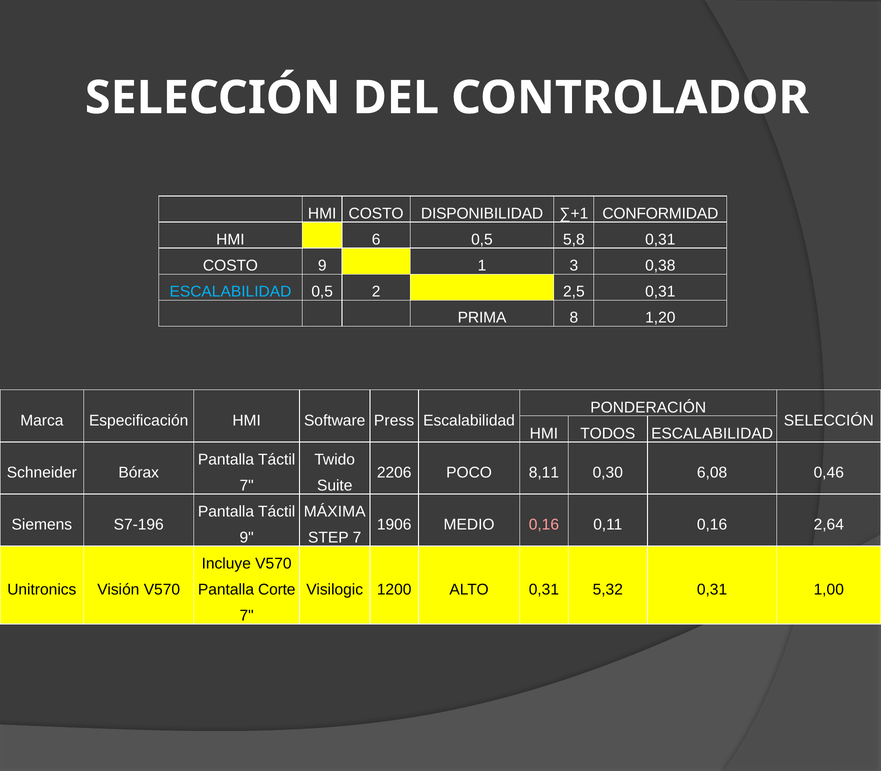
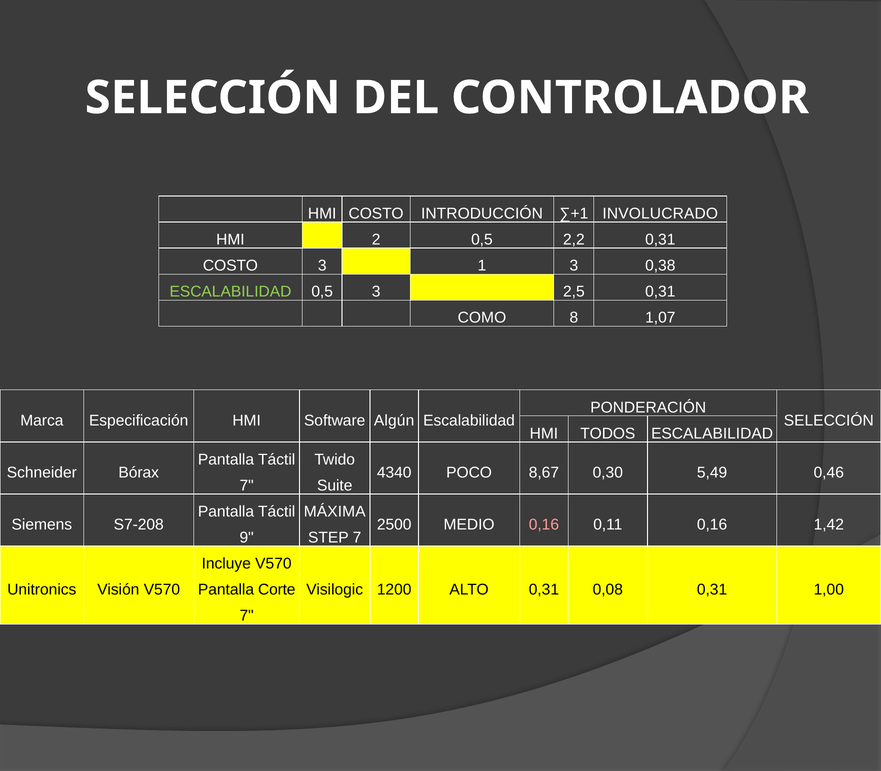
DISPONIBILIDAD: DISPONIBILIDAD -> INTRODUCCIÓN (482, 214)
CONFORMIDAD: CONFORMIDAD -> INVOLUCRADO (660, 214)
6: 6 -> 2 (376, 240)
5,8: 5,8 -> 2,2 (574, 240)
COSTO 9: 9 -> 3 (322, 266)
ESCALABILIDAD colour: light blue -> light green (230, 292)
0,5 2: 2 -> 3 (376, 292)
PRIMA: PRIMA -> COMO (482, 318)
1,20: 1,20 -> 1,07 (660, 318)
Press: Press -> Algún (394, 420)
2206: 2206 -> 4340 (394, 472)
8,11: 8,11 -> 8,67 (544, 472)
6,08: 6,08 -> 5,49 (712, 472)
S7-196: S7-196 -> S7-208 (139, 524)
1906: 1906 -> 2500 (394, 524)
2,64: 2,64 -> 1,42 (829, 524)
5,32: 5,32 -> 0,08 (608, 589)
